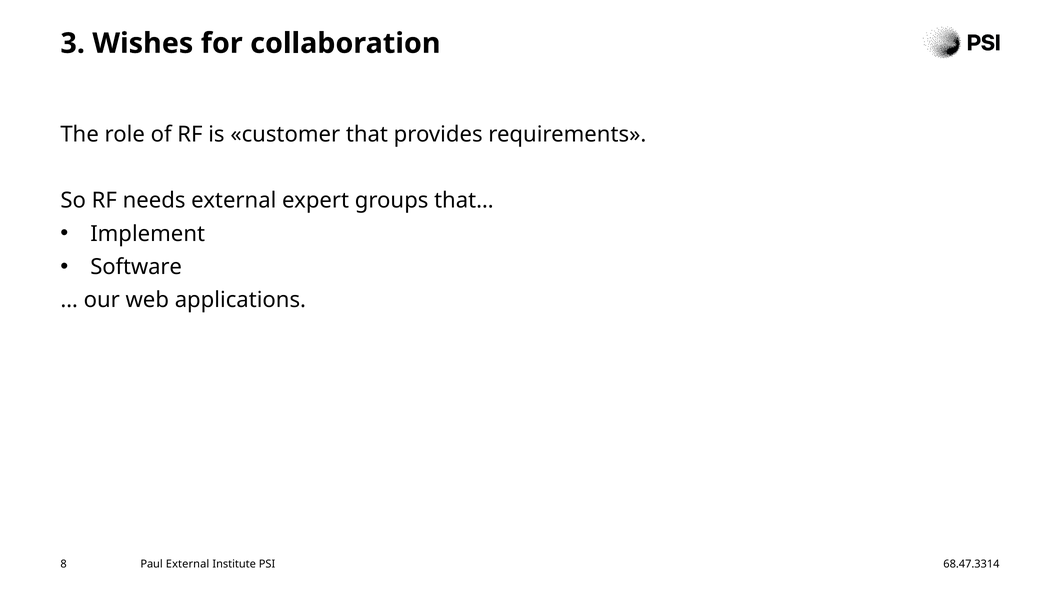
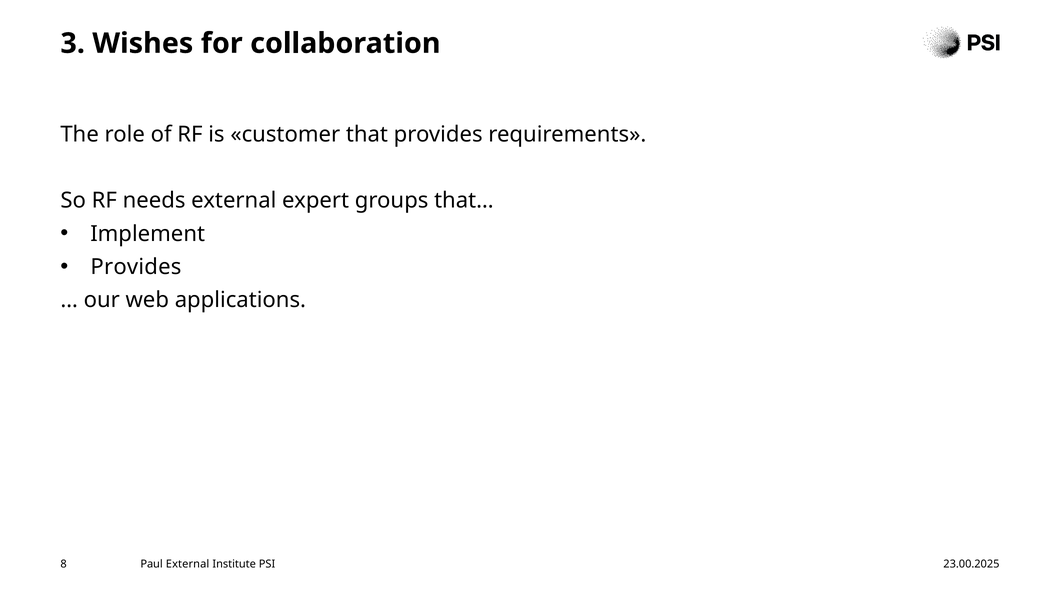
Software: Software -> Provides (136, 267)
68.47.3314: 68.47.3314 -> 23.00.2025 (971, 564)
